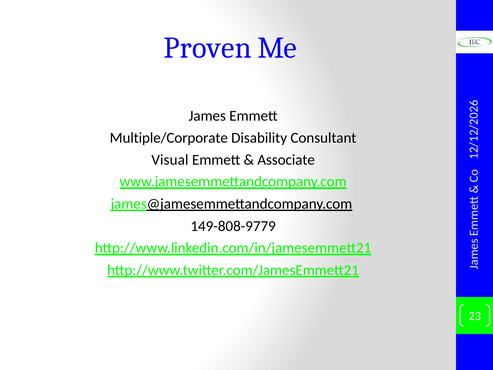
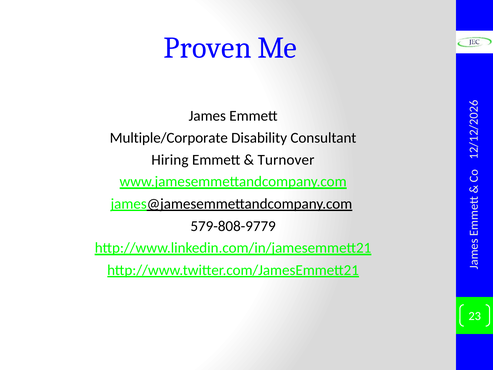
Visual: Visual -> Hiring (170, 160)
Associate: Associate -> Turnover (286, 160)
149-808-9779: 149-808-9779 -> 579-808-9779 (233, 226)
